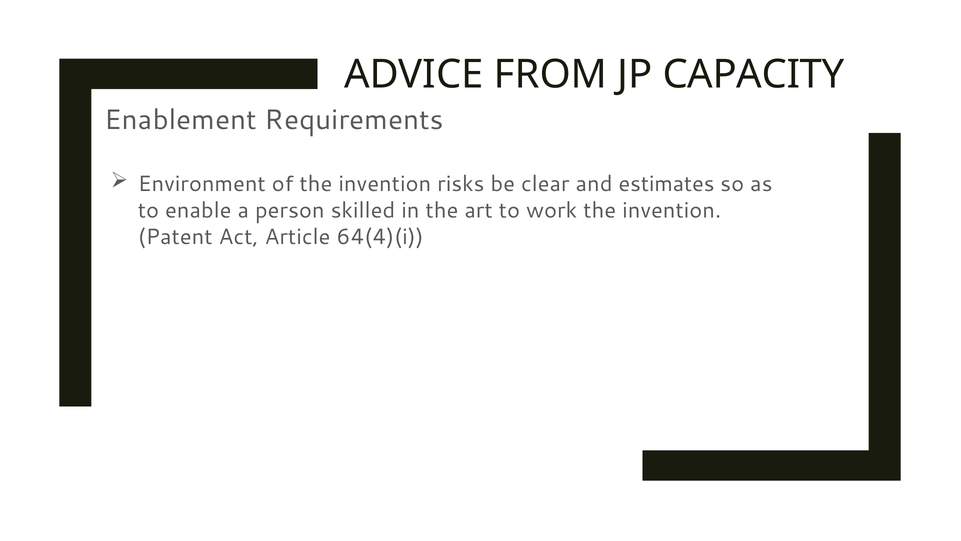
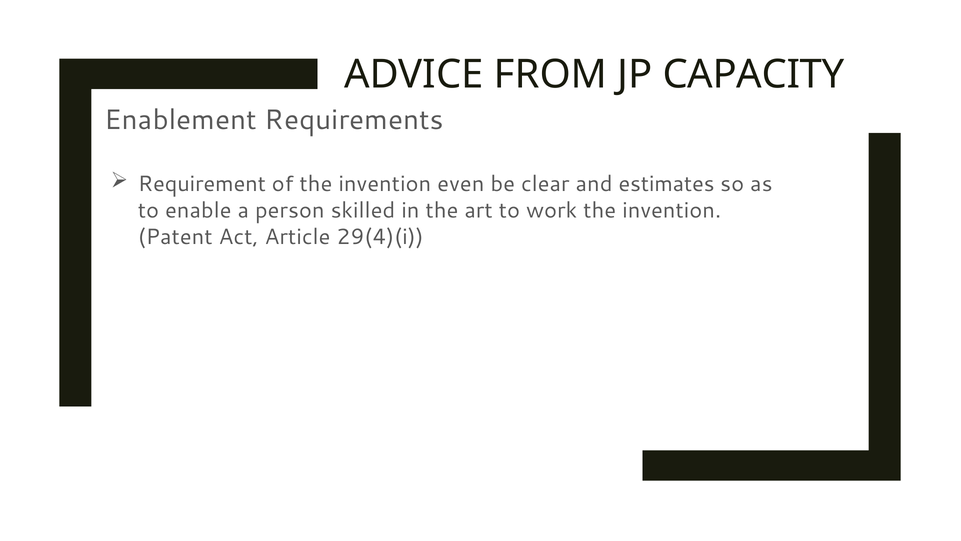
Environment: Environment -> Requirement (202, 184)
risks: risks -> even (461, 184)
64(4)(i: 64(4)(i -> 29(4)(i (380, 237)
